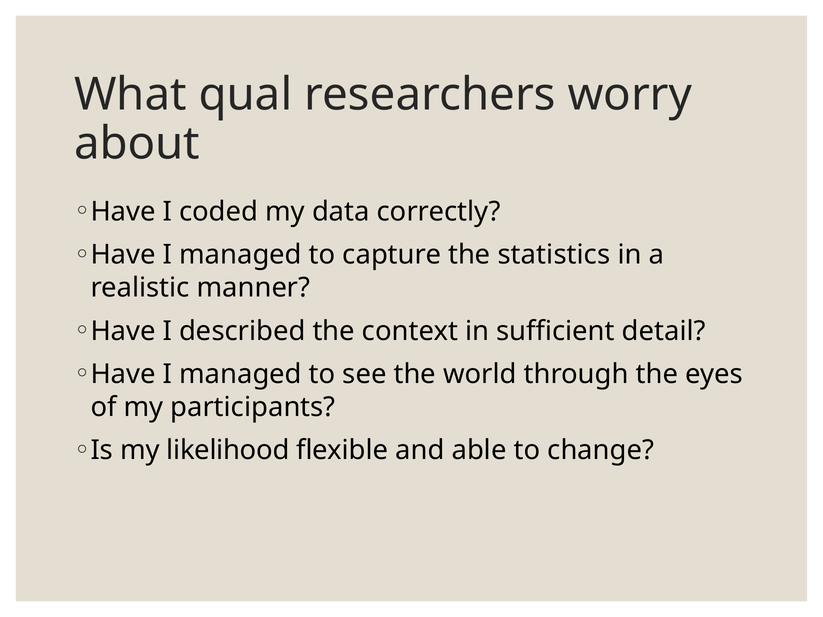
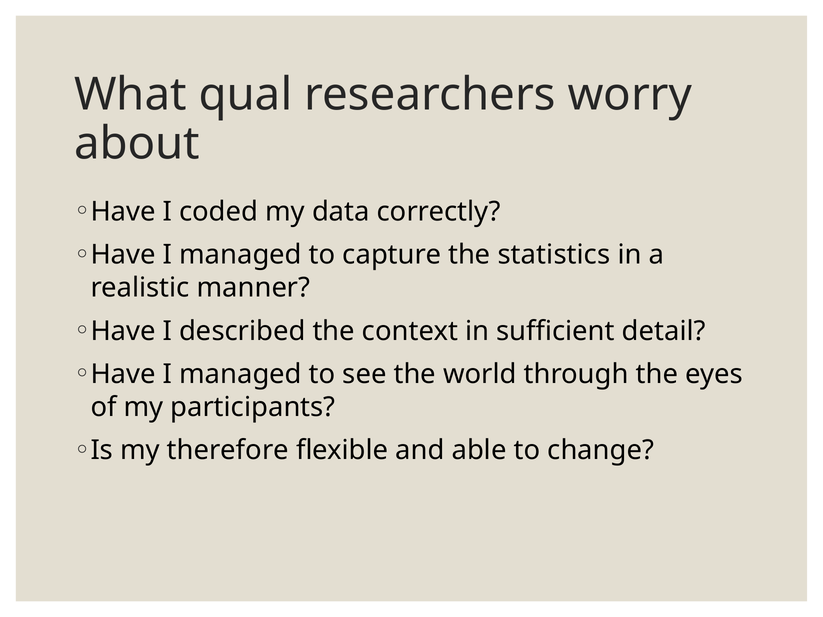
likelihood: likelihood -> therefore (228, 451)
